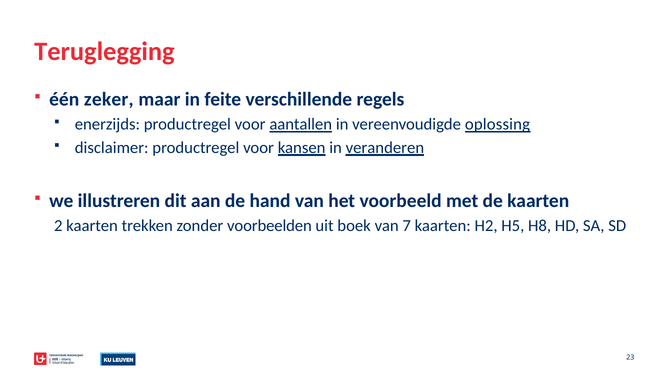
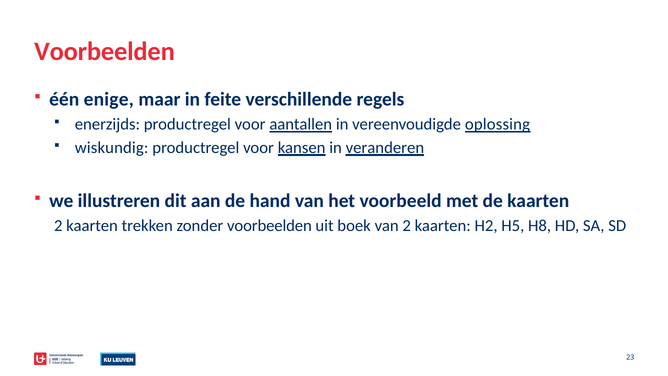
Teruglegging: Teruglegging -> Voorbeelden (104, 52)
zeker: zeker -> enige (109, 99)
disclaimer: disclaimer -> wiskundig (112, 148)
van 7: 7 -> 2 (407, 226)
